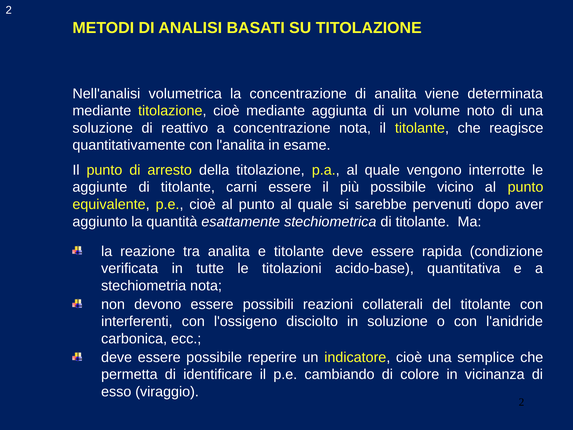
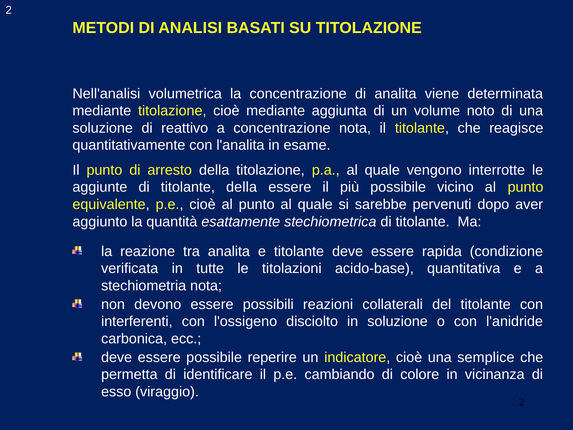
titolante carni: carni -> della (242, 187)
